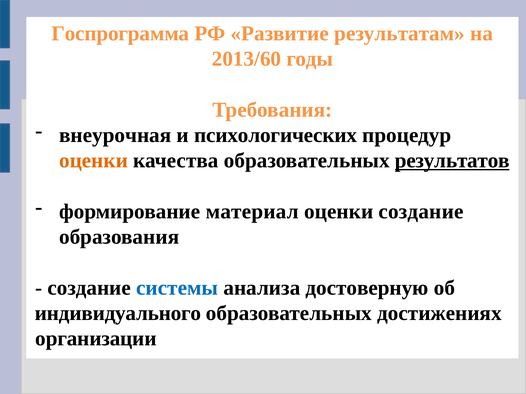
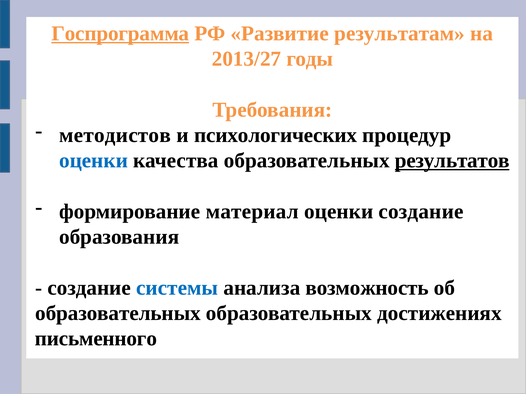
Госпрограмма underline: none -> present (120, 34)
2013/60: 2013/60 -> 2013/27 (246, 59)
внеурочная: внеурочная -> методистов (115, 135)
оценки colour: orange -> blue (94, 161)
достоверную: достоверную -> возможность (367, 288)
индивидуального: индивидуального -> образовательных (118, 313)
организации: организации -> письменного (96, 339)
